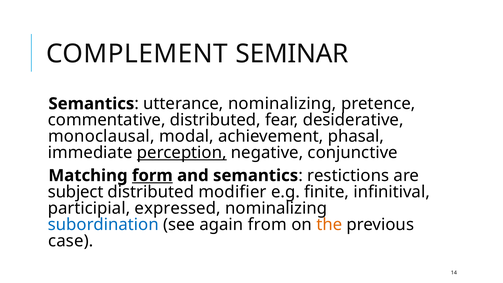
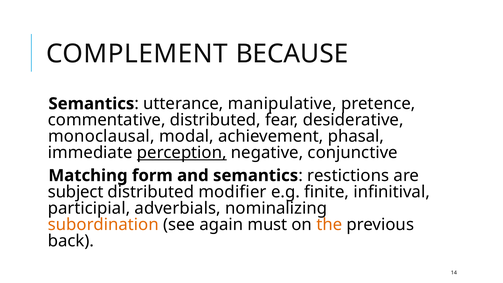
SEMINAR: SEMINAR -> BECAUSE (292, 54)
utterance nominalizing: nominalizing -> manipulative (282, 104)
form underline: present -> none (152, 176)
expressed: expressed -> adverbials (178, 208)
subordination colour: blue -> orange (103, 224)
from: from -> must (267, 224)
case: case -> back (71, 241)
